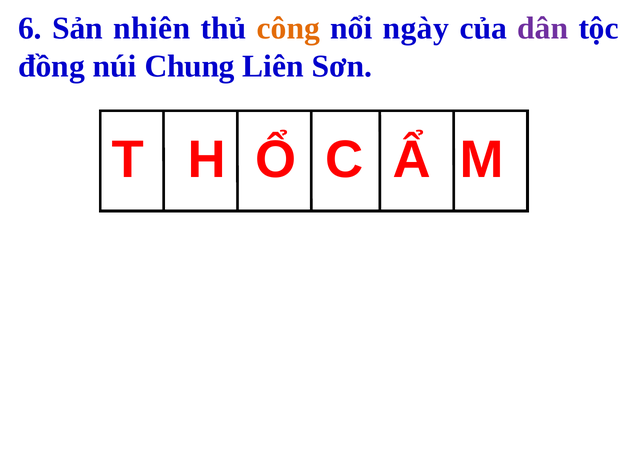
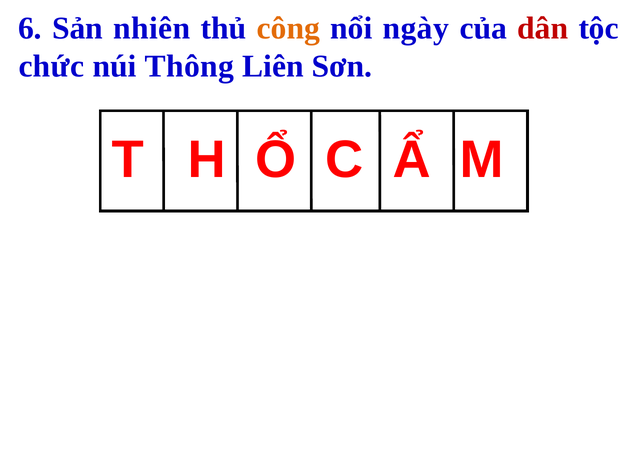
dân colour: purple -> red (543, 28)
đồng: đồng -> chức (51, 66)
Chung: Chung -> Thông (189, 66)
